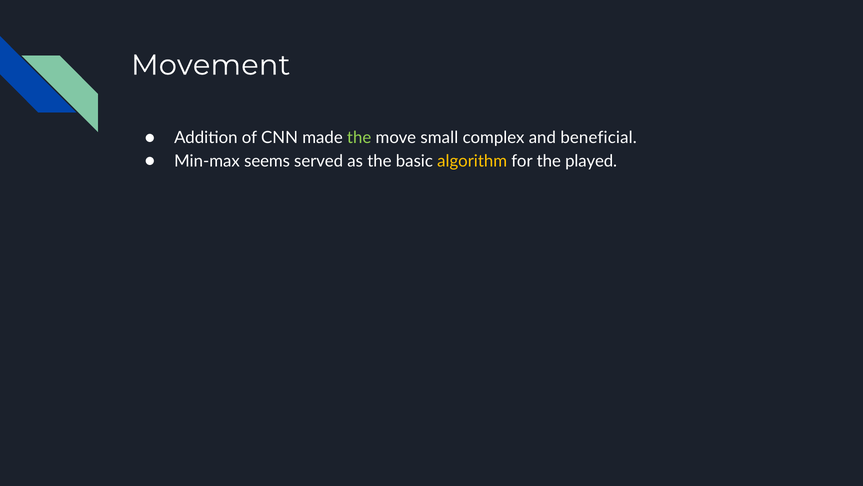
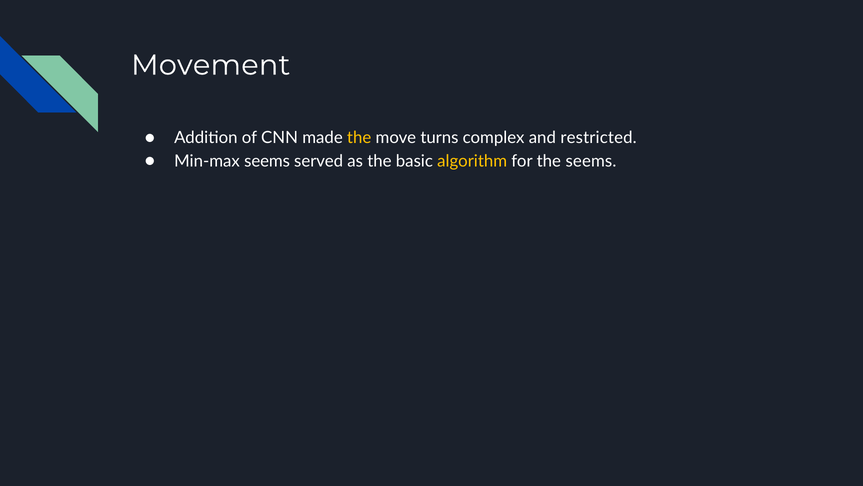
the colour: light green -> yellow (359, 138)
small: small -> turns (439, 138)
beneficial: beneficial -> restricted (599, 138)
the played: played -> seems (591, 161)
